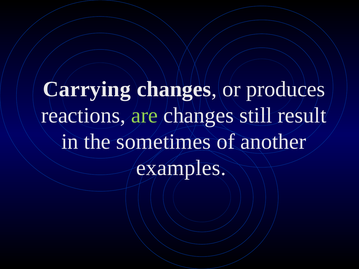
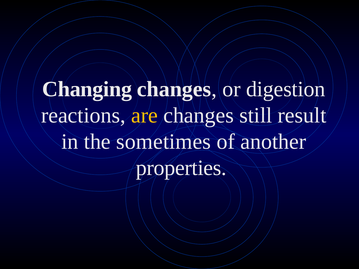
Carrying: Carrying -> Changing (87, 89)
produces: produces -> digestion (286, 89)
are colour: light green -> yellow (144, 116)
examples: examples -> properties (181, 168)
